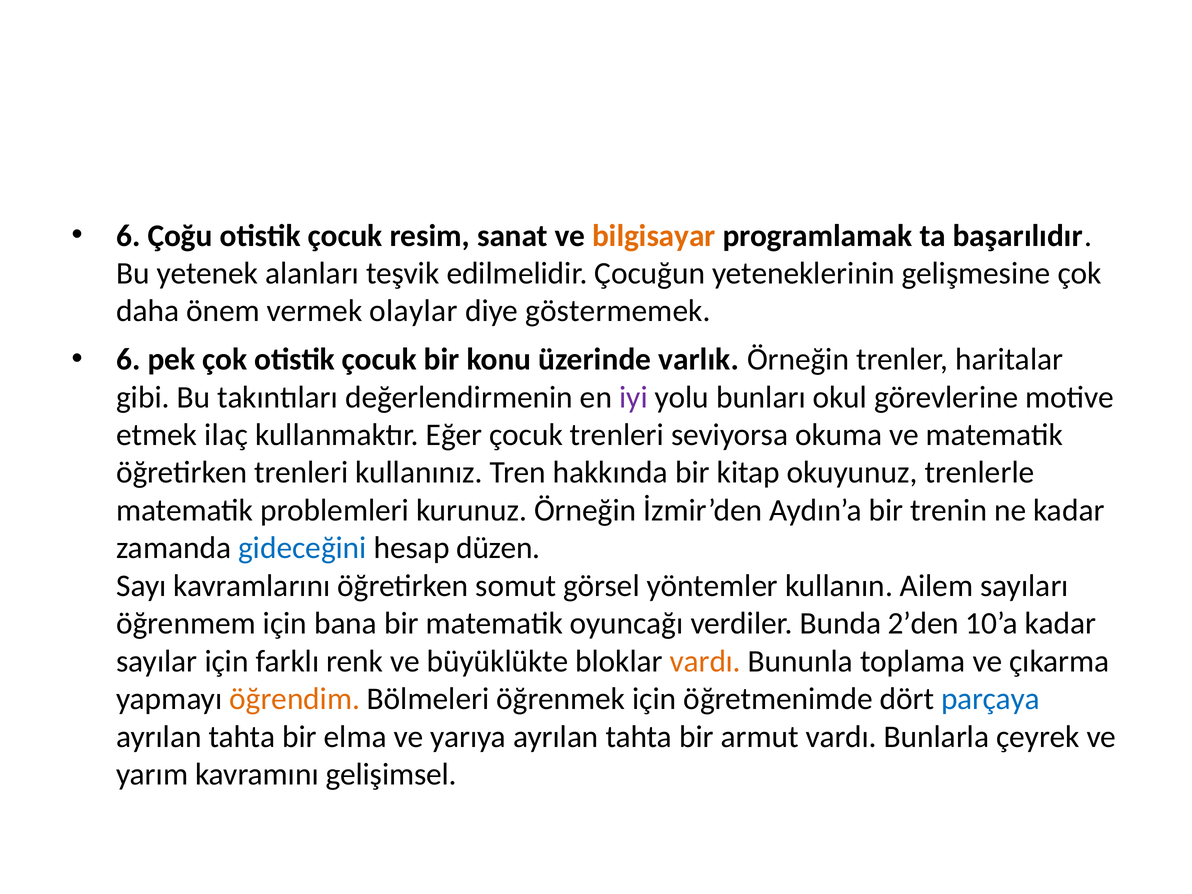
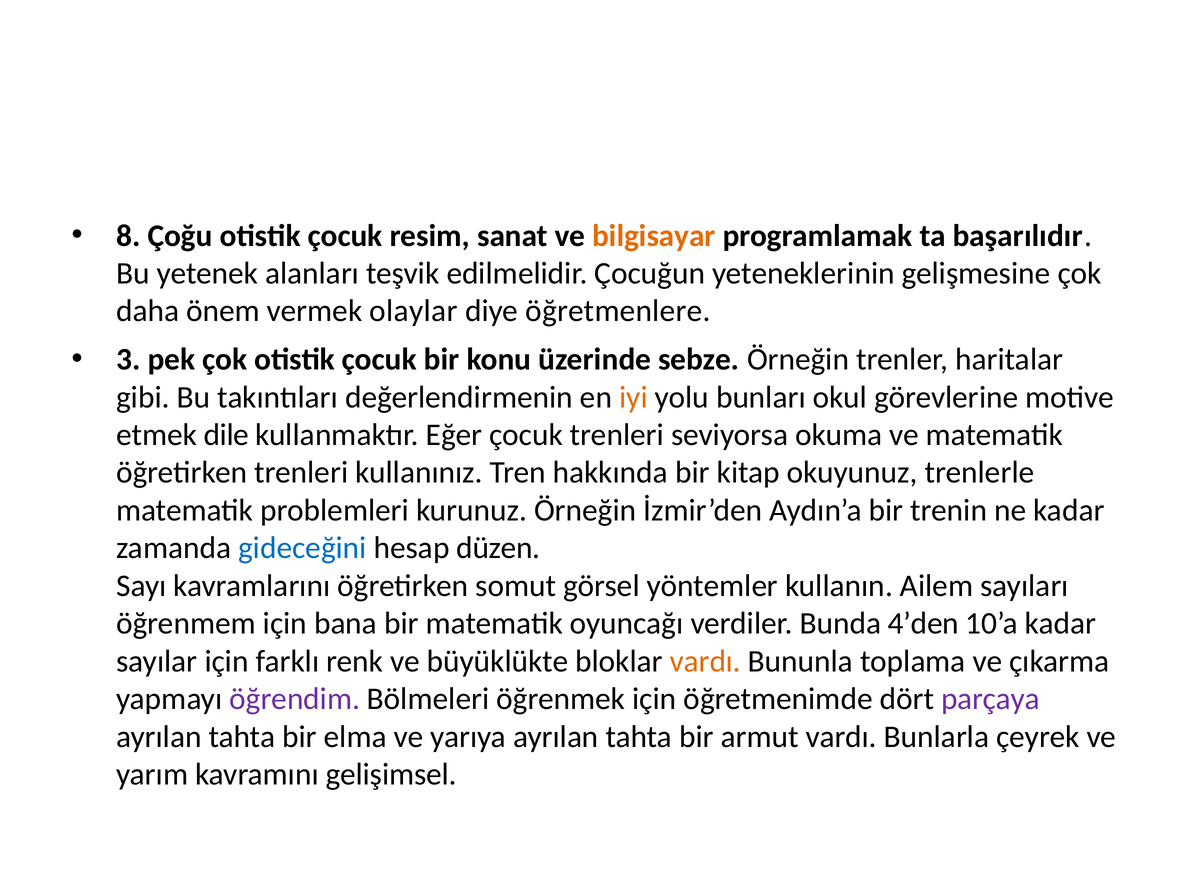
6: 6 -> 8 (128, 236)
göstermemek: göstermemek -> öğretmenlere (618, 311)
6: 6 -> 3 (128, 359)
varlık: varlık -> sebze (699, 359)
iyi colour: purple -> orange (634, 397)
ilaç: ilaç -> dile (226, 435)
2’den: 2’den -> 4’den (923, 624)
öğrendim colour: orange -> purple (295, 699)
parçaya colour: blue -> purple (990, 699)
